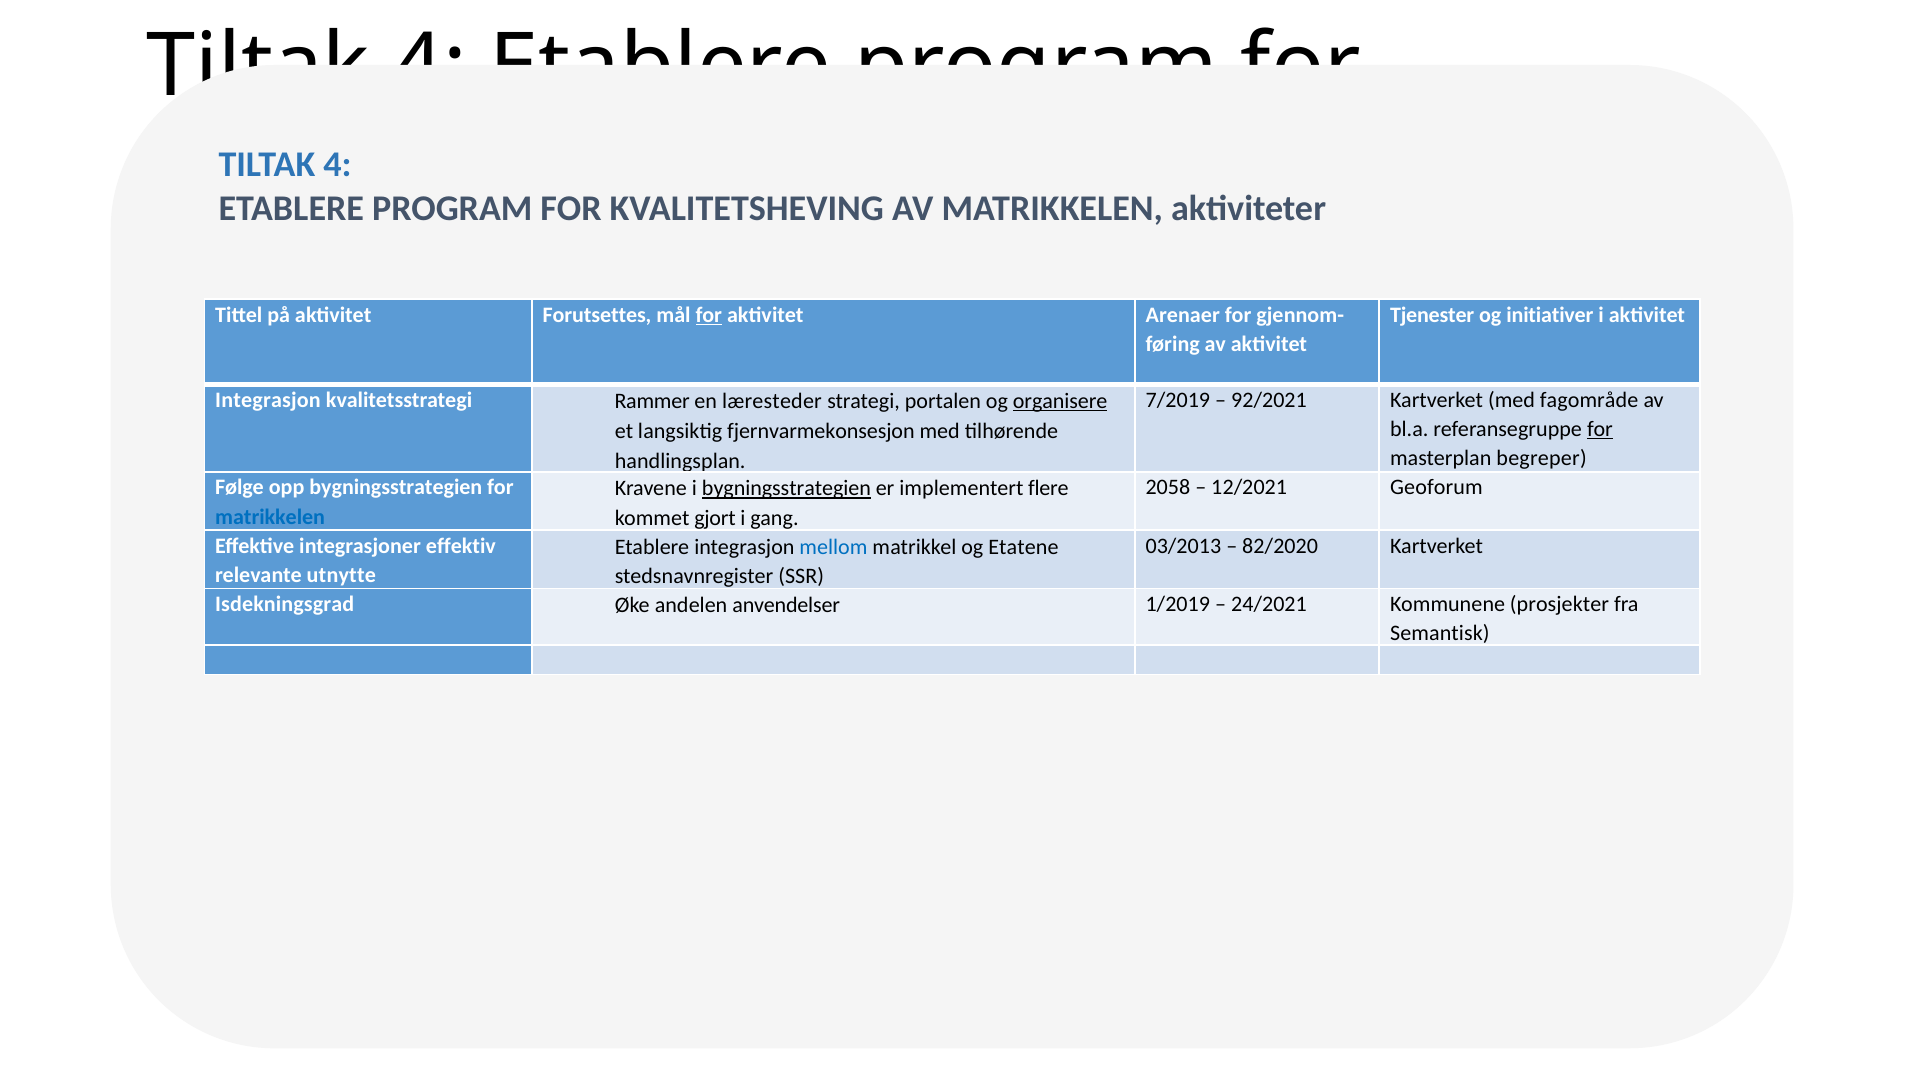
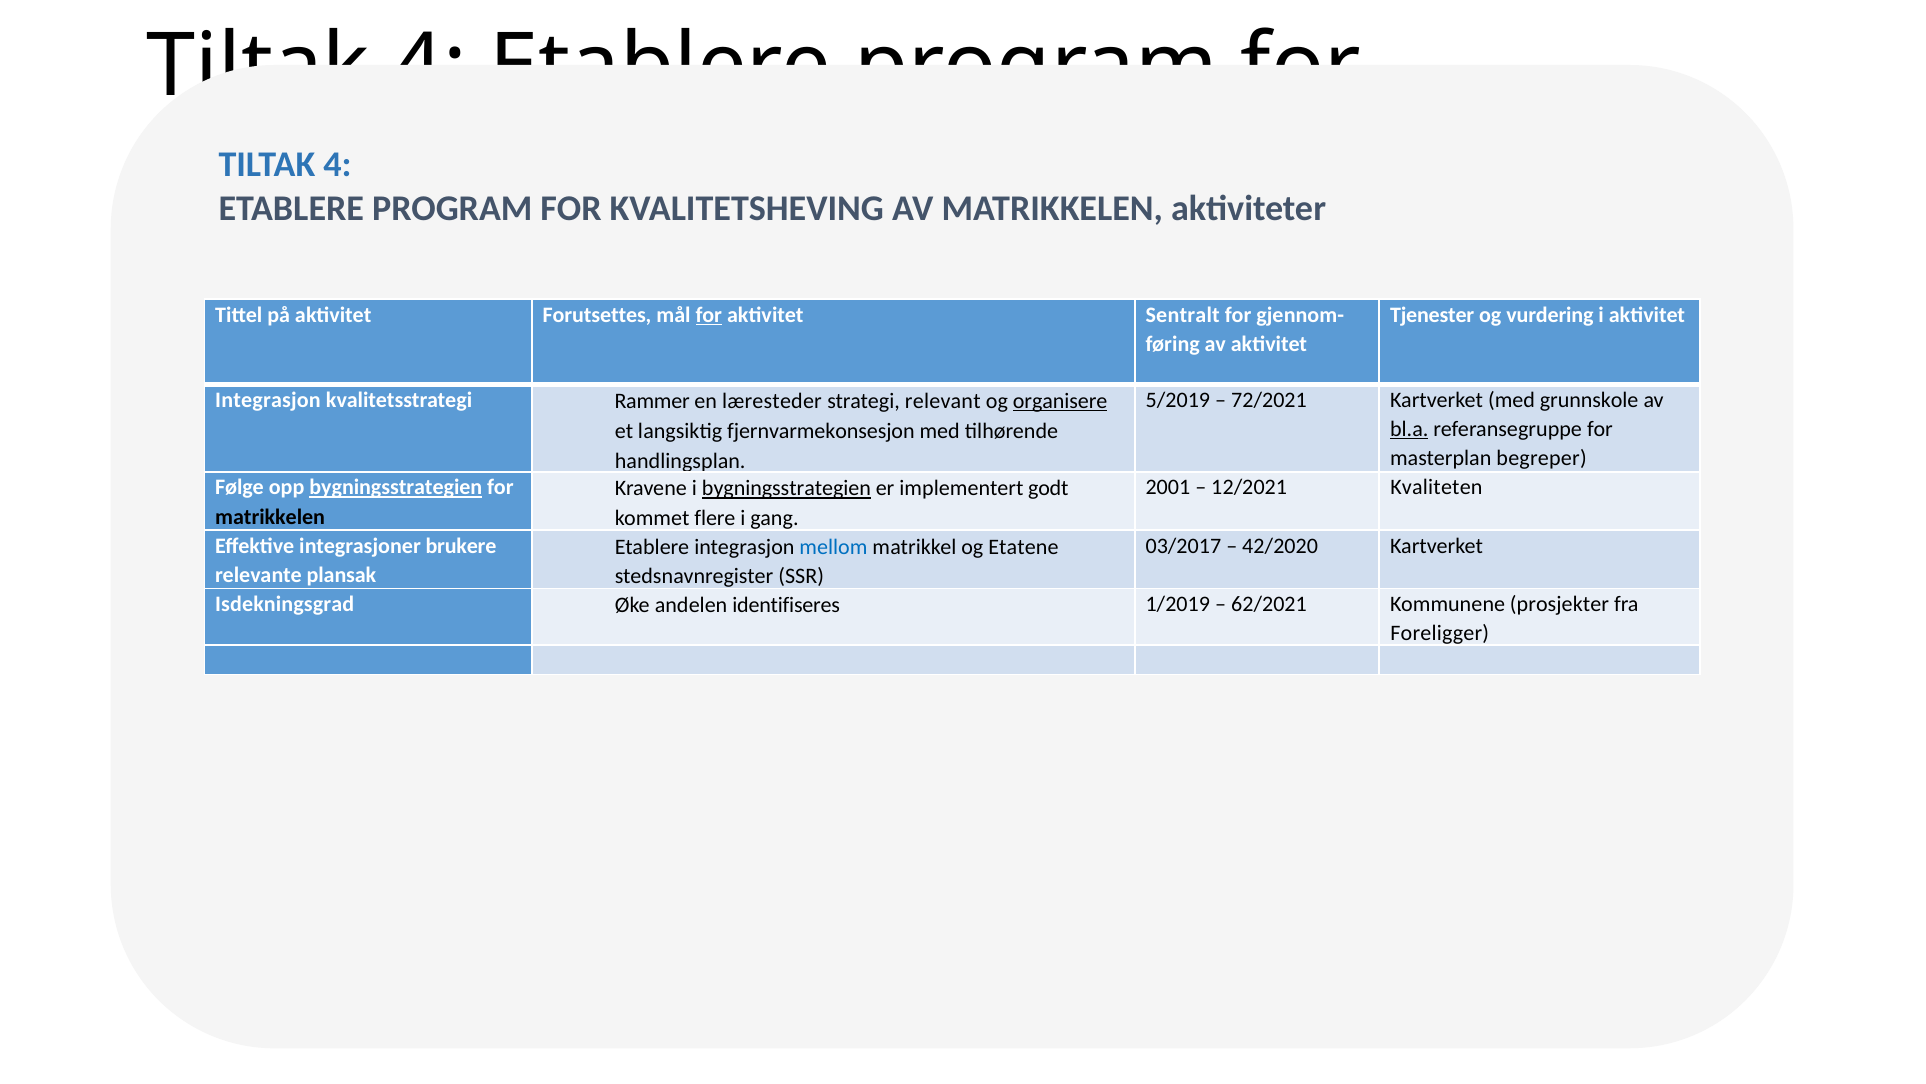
Arenaer: Arenaer -> Sentralt (1183, 315)
initiativer: initiativer -> vurdering (1550, 315)
portalen: portalen -> relevant (943, 401)
7/2019: 7/2019 -> 5/2019 (1178, 400)
92/2021: 92/2021 -> 72/2021 (1269, 400)
fagområde: fagområde -> grunnskole (1589, 400)
bl.a underline: none -> present (1409, 429)
for underline: present -> none (1600, 429)
bygningsstrategien underline: none -> present (396, 487)
2058: 2058 -> 2001 (1168, 487)
Geoforum: Geoforum -> Kvaliteten (1436, 487)
flere: flere -> godt (1048, 488)
matrikkelen colour: blue -> black (270, 516)
gjort: gjort -> flere (715, 518)
effektiv: effektiv -> brukere (461, 546)
03/2013: 03/2013 -> 03/2017 (1183, 546)
82/2020: 82/2020 -> 42/2020 (1280, 546)
utnytte: utnytte -> plansak (341, 575)
anvendelser: anvendelser -> identifiseres (786, 605)
24/2021: 24/2021 -> 62/2021 (1269, 604)
Semantisk: Semantisk -> Foreligger (1440, 633)
